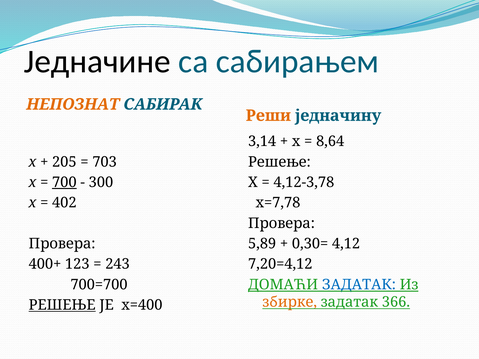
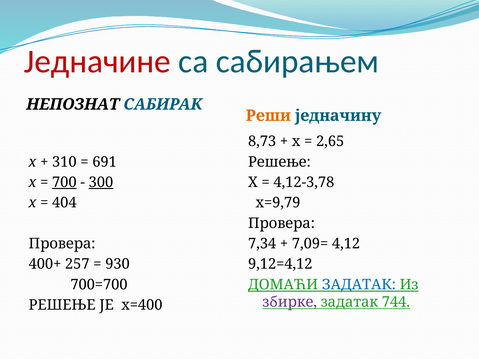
Једначине colour: black -> red (97, 62)
НЕПОЗНАТ colour: orange -> black (73, 104)
3,14: 3,14 -> 8,73 (262, 142)
8,64: 8,64 -> 2,65 (330, 142)
205: 205 -> 310 (64, 162)
703: 703 -> 691 (105, 162)
300 underline: none -> present (101, 182)
402: 402 -> 404 (64, 203)
х=7,78: х=7,78 -> х=9,79 (278, 203)
5,89: 5,89 -> 7,34 (262, 244)
0,30=: 0,30= -> 7,09= (310, 244)
123: 123 -> 257 (77, 264)
243: 243 -> 930 (117, 264)
7,20=4,12: 7,20=4,12 -> 9,12=4,12 (280, 264)
збирке colour: orange -> purple (290, 302)
366: 366 -> 744 (396, 302)
РЕШЕЊЕ underline: present -> none (62, 305)
